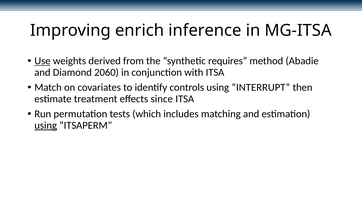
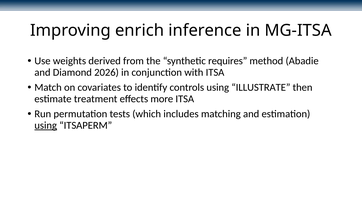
Use underline: present -> none (42, 61)
2060: 2060 -> 2026 (107, 73)
INTERRUPT: INTERRUPT -> ILLUSTRATE (261, 88)
since: since -> more (162, 99)
